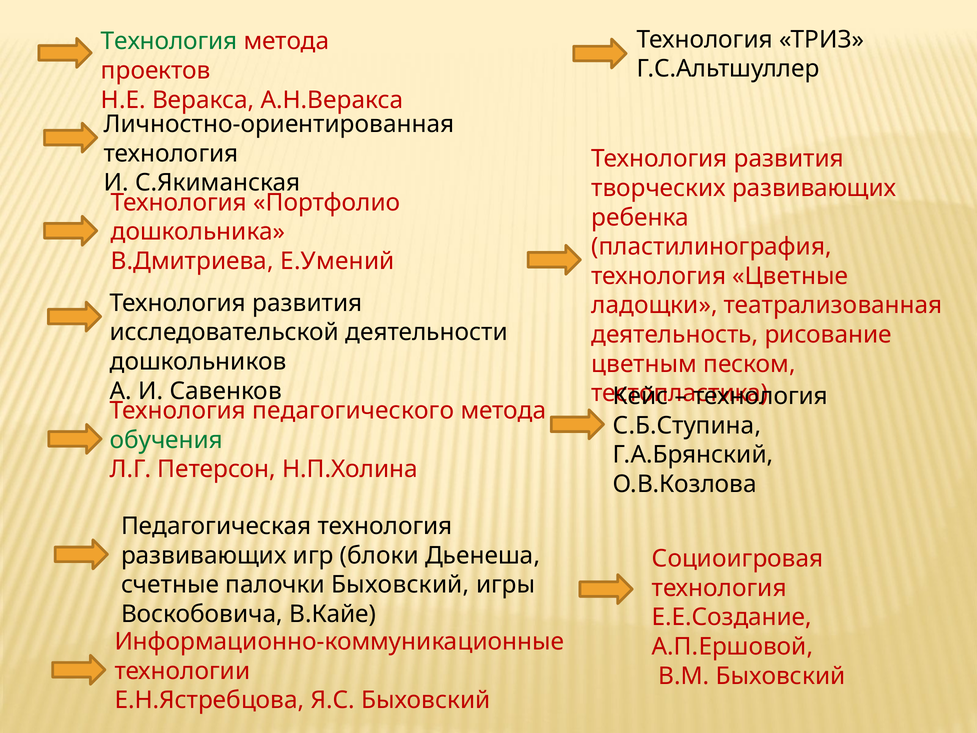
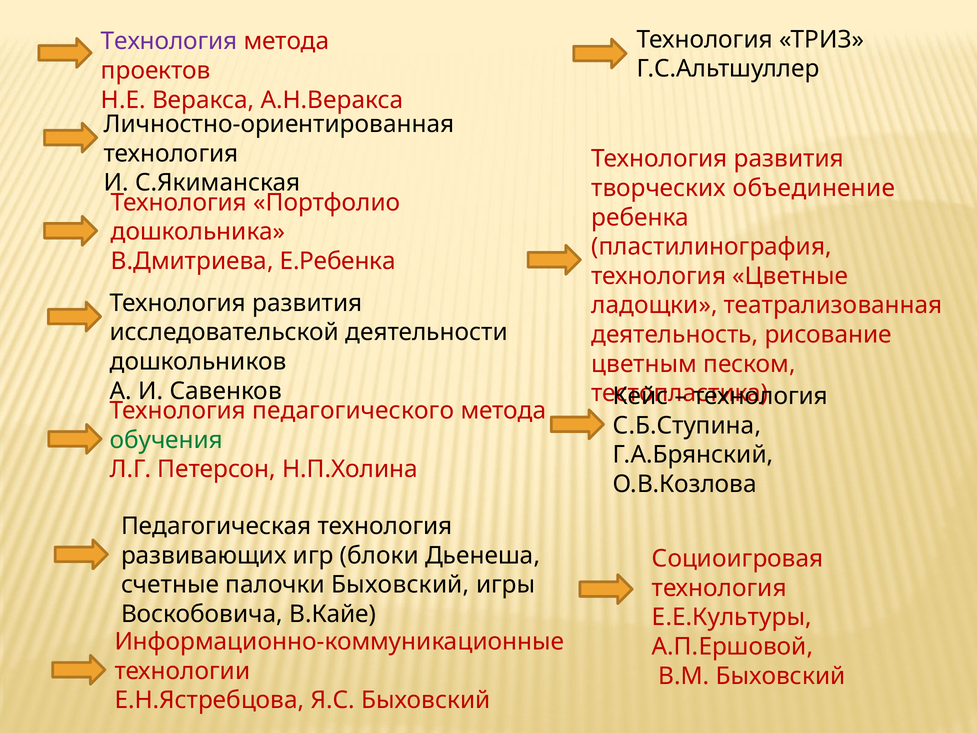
Технология colour: green -> purple (169, 41)
творческих развивающих: развивающих -> объединение (814, 188)
Е.Умений: Е.Умений -> Е.Ребенка (338, 261)
Е.Е.Создание: Е.Е.Создание -> Е.Е.Культуры (732, 617)
